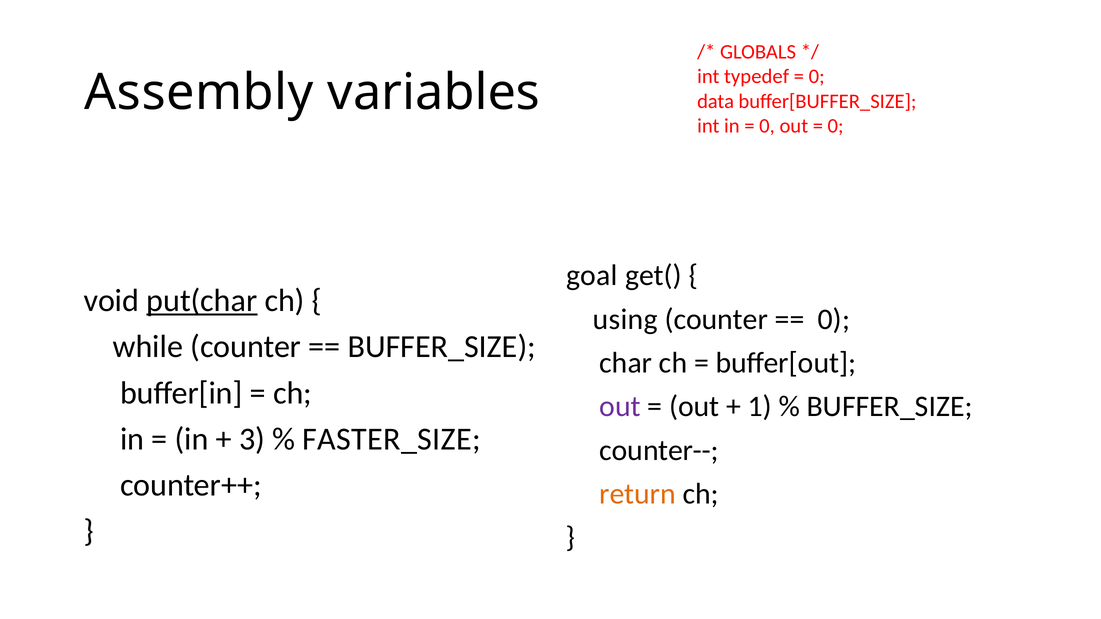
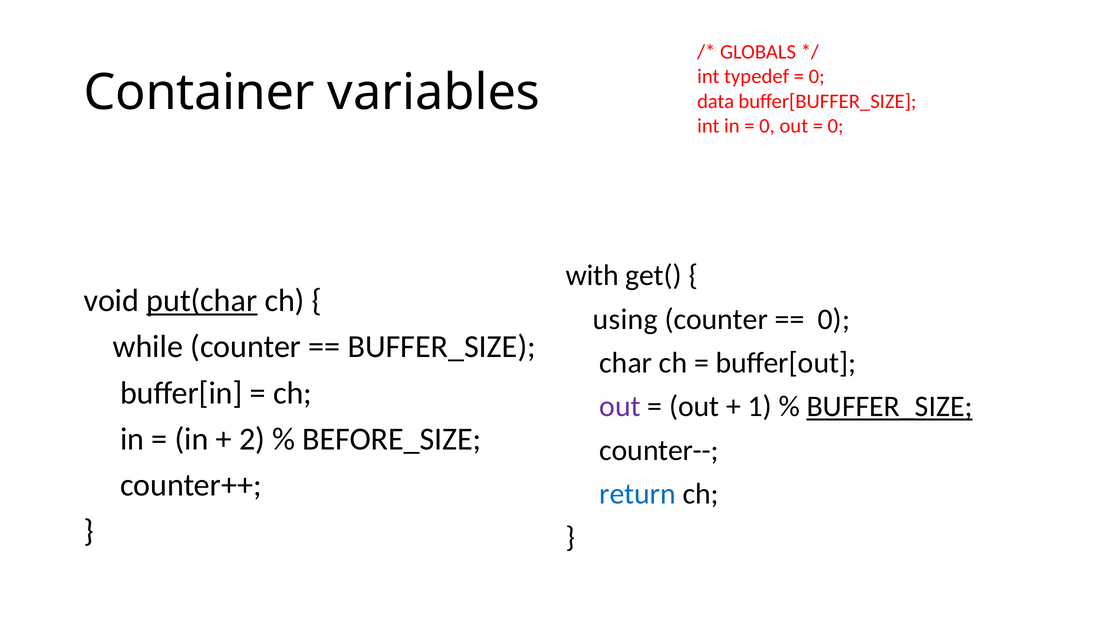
Assembly: Assembly -> Container (199, 92)
goal: goal -> with (592, 276)
BUFFER_SIZE underline: none -> present (890, 407)
3: 3 -> 2 (252, 439)
FASTER_SIZE: FASTER_SIZE -> BEFORE_SIZE (392, 439)
return colour: orange -> blue (638, 494)
